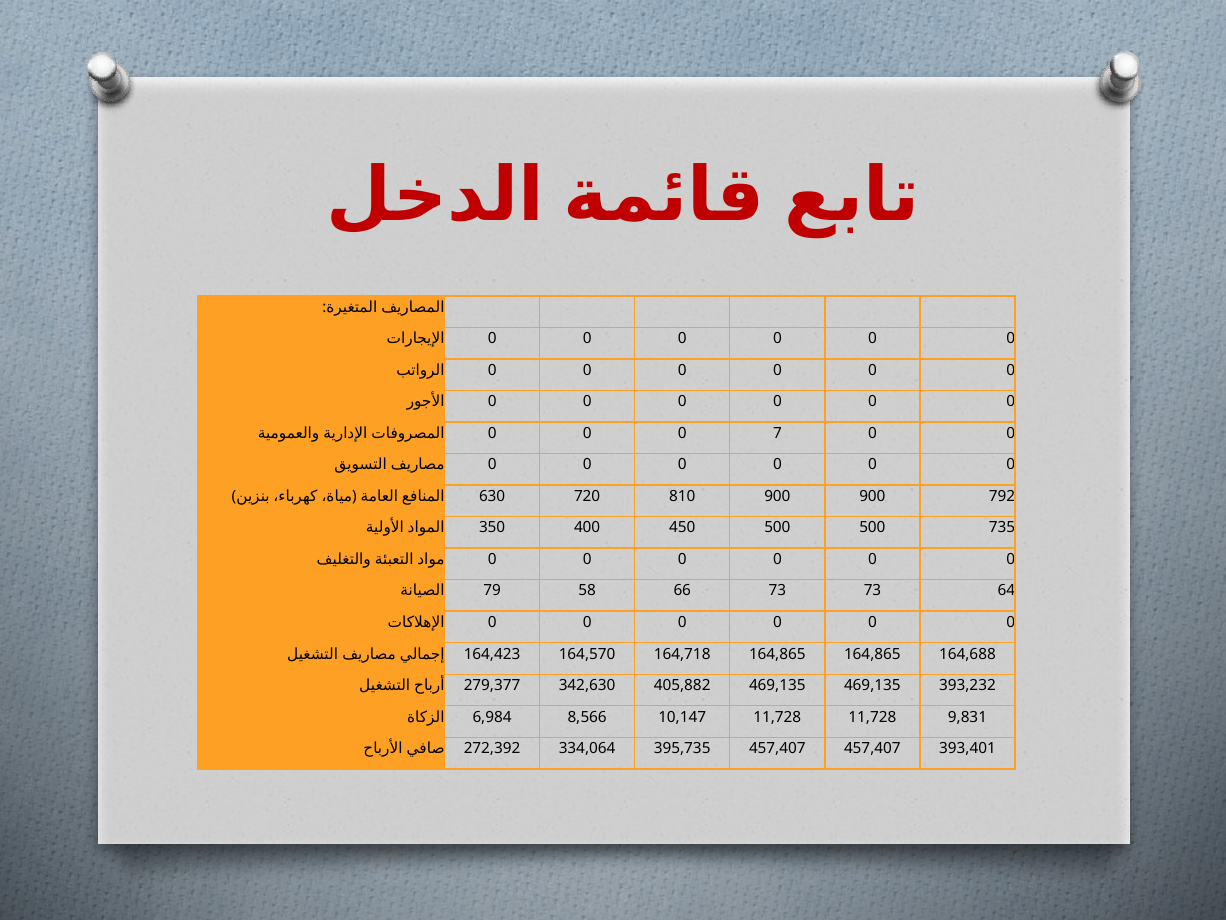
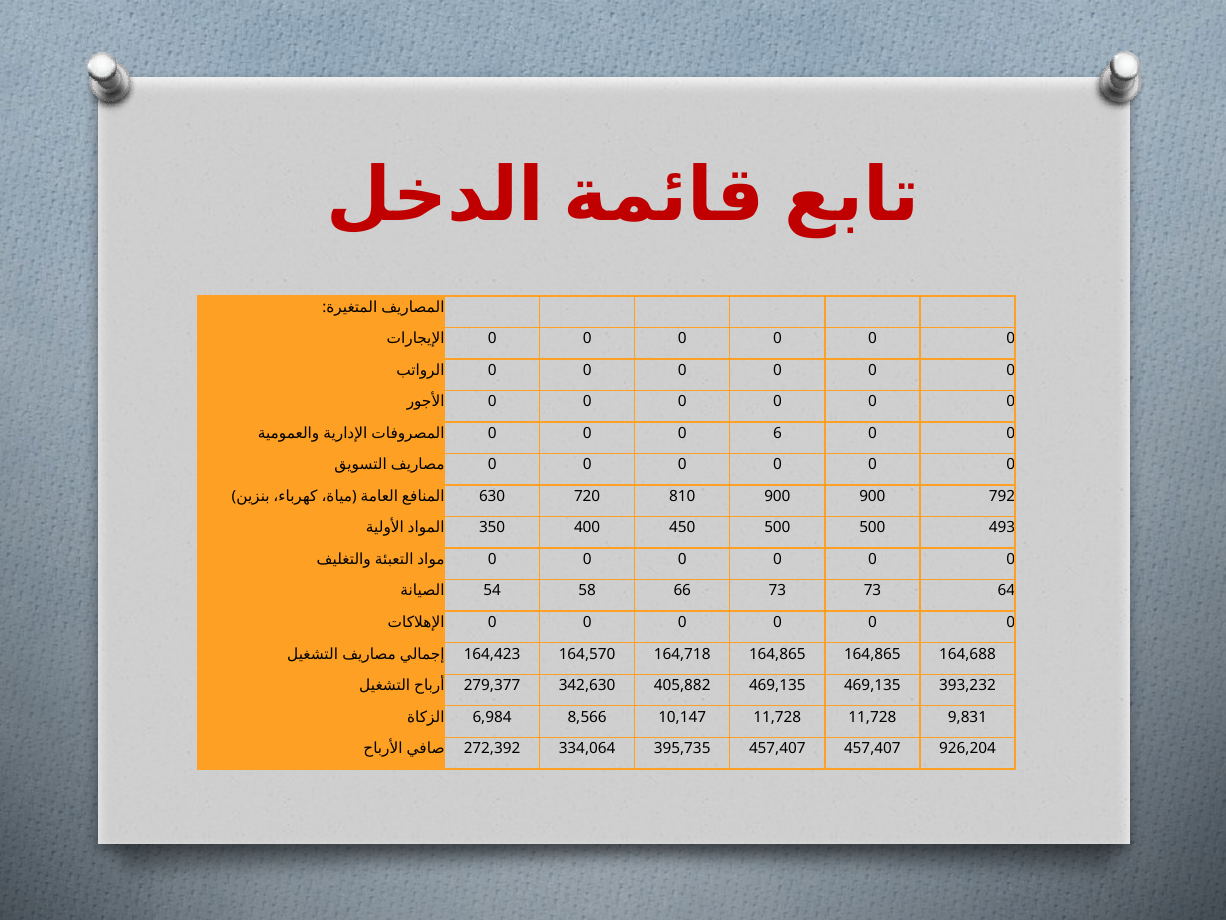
7: 7 -> 6 (777, 433)
735: 735 -> 493 (1002, 528)
79: 79 -> 54 (492, 591)
393,401: 393,401 -> 926,204 (968, 748)
